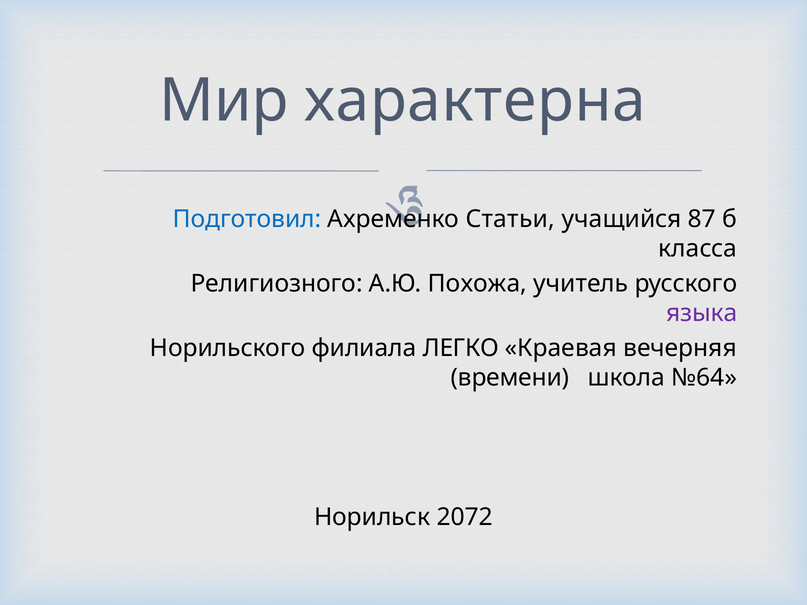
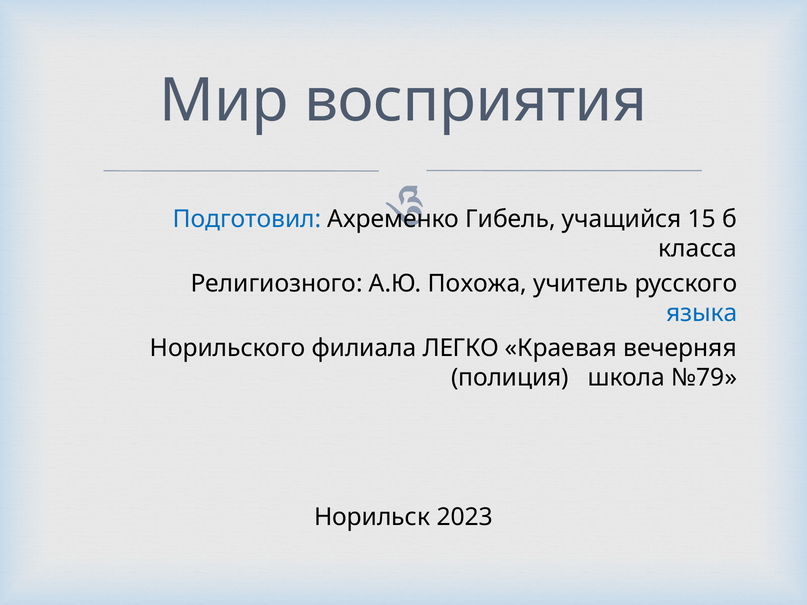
характерна: характерна -> восприятия (476, 101)
Статьи: Статьи -> Гибель (511, 219)
87: 87 -> 15 (702, 219)
языка colour: purple -> blue (702, 313)
времени: времени -> полиция (510, 378)
№64: №64 -> №79 (704, 378)
2072: 2072 -> 2023 (465, 517)
